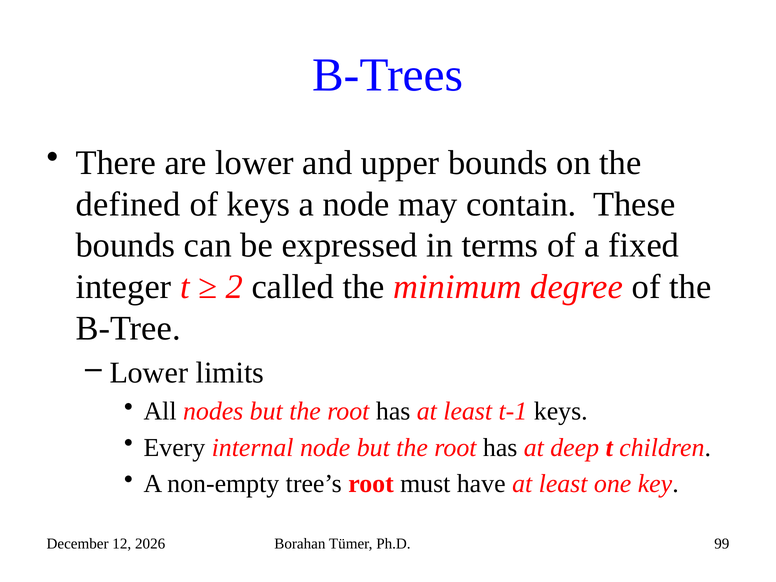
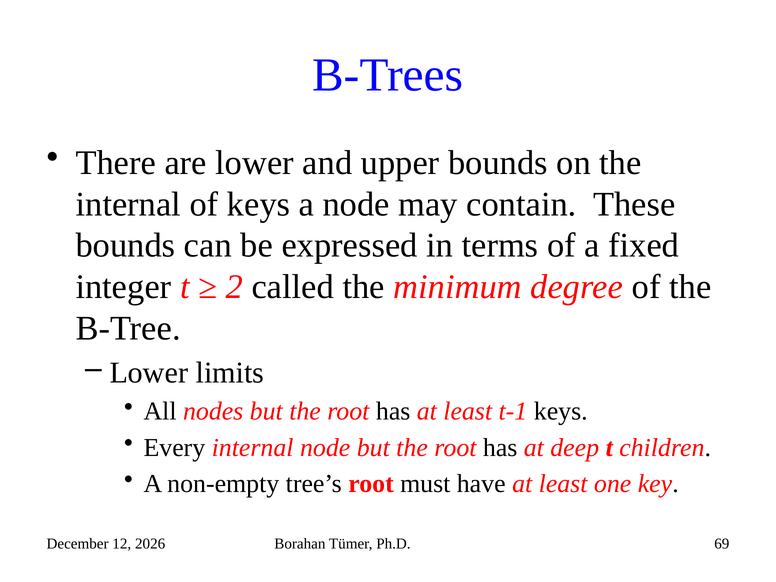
defined: defined -> internal (128, 204)
99: 99 -> 69 (722, 544)
